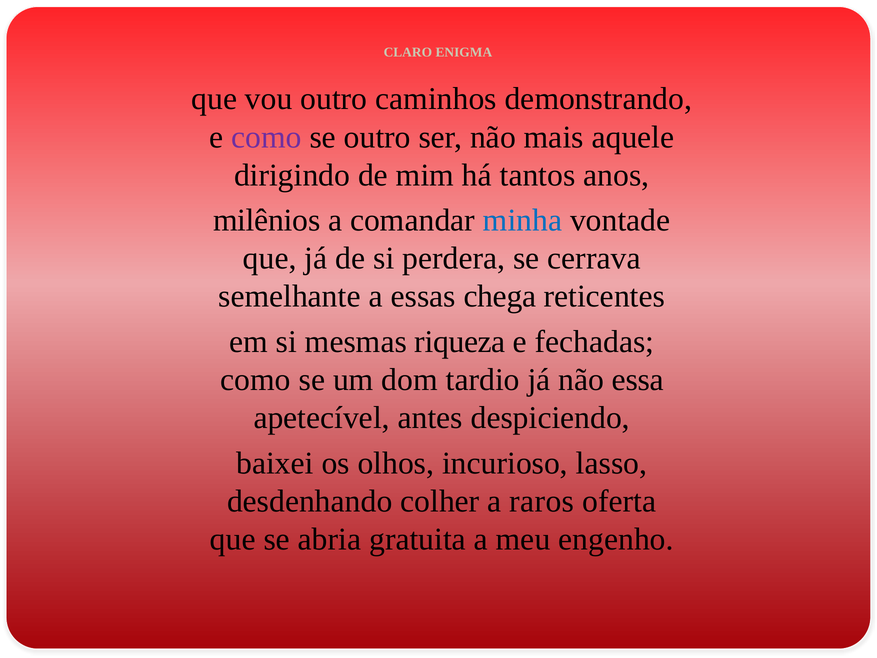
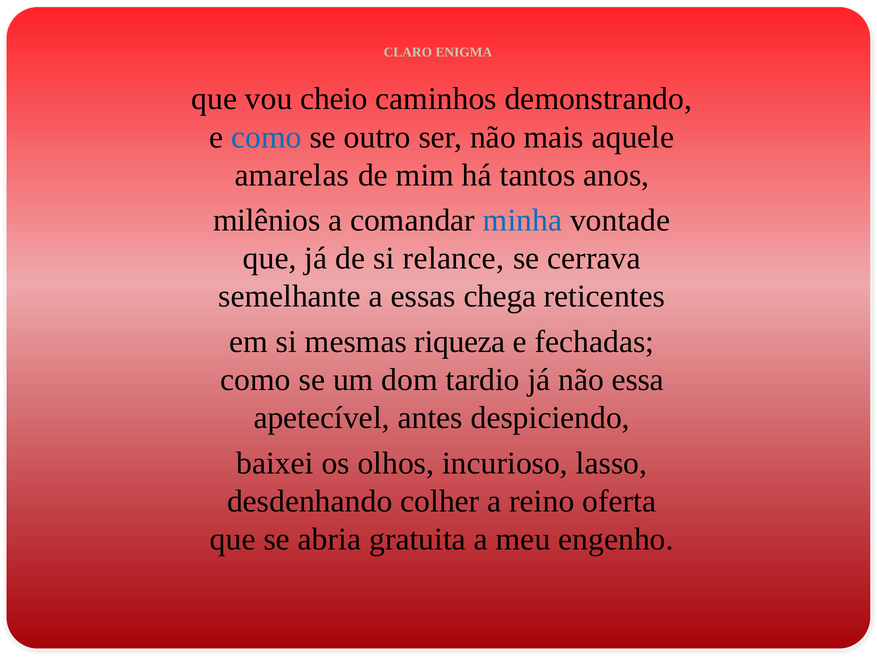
vou outro: outro -> cheio (334, 99)
como colour: purple -> blue (266, 137)
dirigindo: dirigindo -> amarelas (292, 175)
perdera: perdera -> relance (453, 258)
raros: raros -> reino (542, 501)
